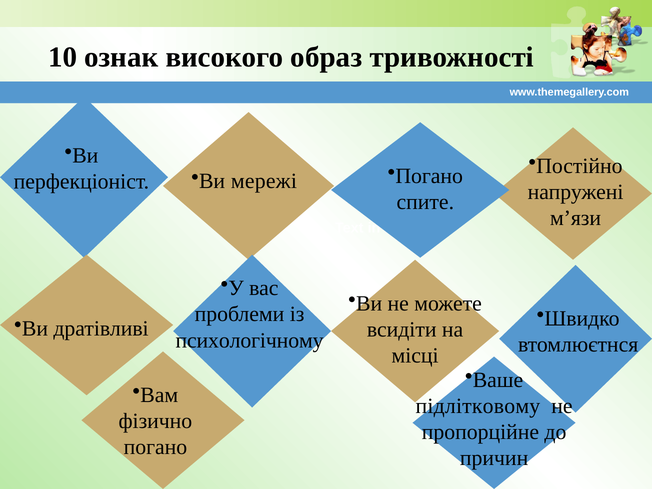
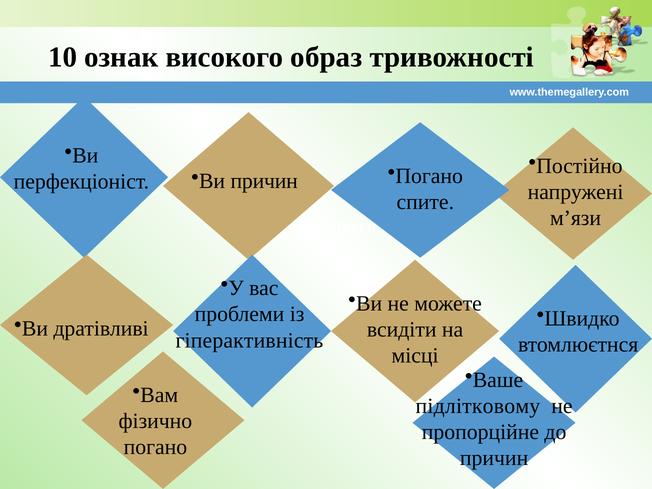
Ви мережі: мережі -> причин (264, 181)
психологічному: психологічному -> гіперактивність (249, 340)
